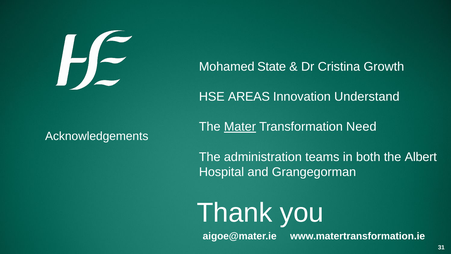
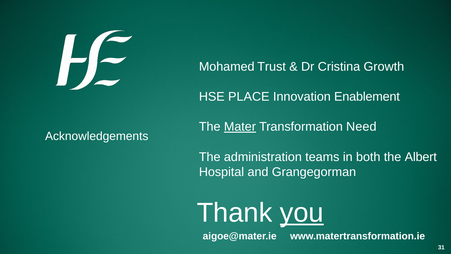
State: State -> Trust (272, 67)
AREAS: AREAS -> PLACE (249, 97)
Understand: Understand -> Enablement (367, 97)
you underline: none -> present (302, 213)
